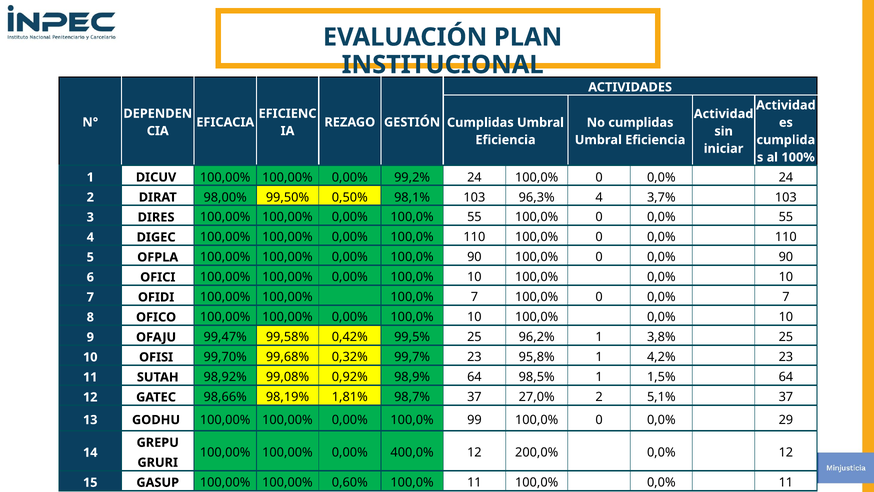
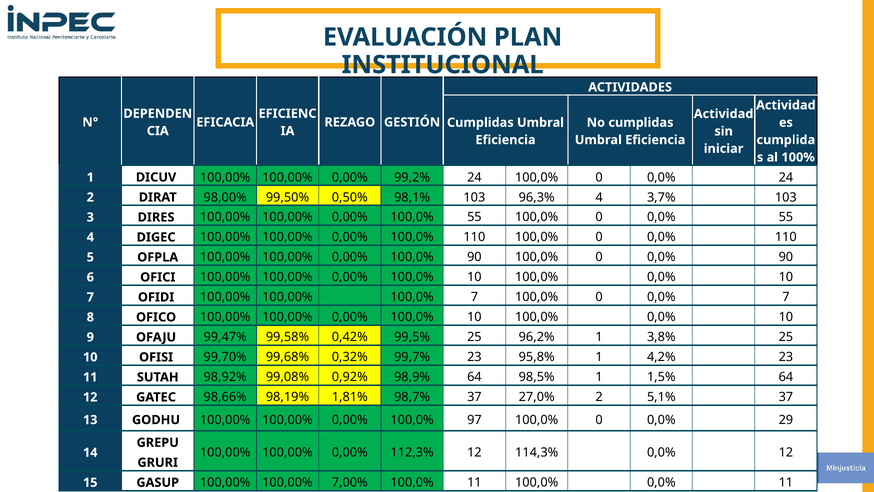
99: 99 -> 97 (474, 420)
400,0%: 400,0% -> 112,3% (412, 452)
200,0%: 200,0% -> 114,3% (537, 452)
0,60%: 0,60% -> 7,00% (350, 482)
